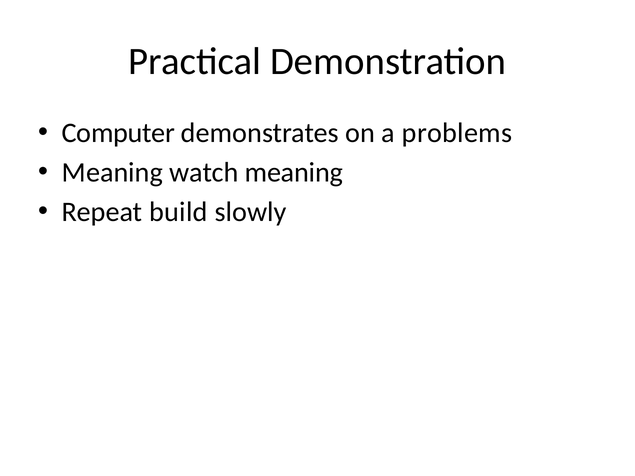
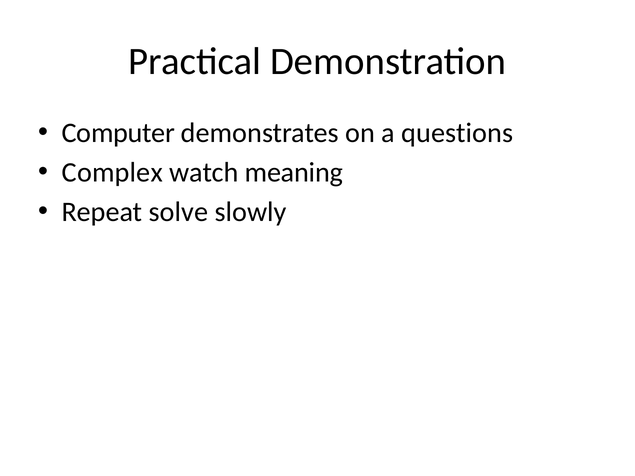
problems: problems -> questions (457, 133)
Meaning: Meaning -> Complex (112, 173)
build: build -> solve (179, 212)
